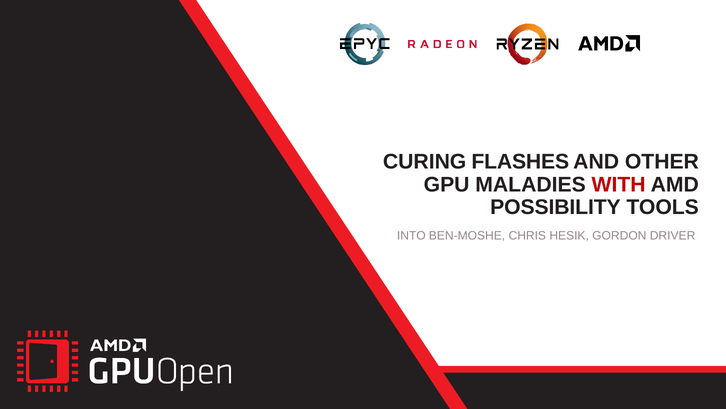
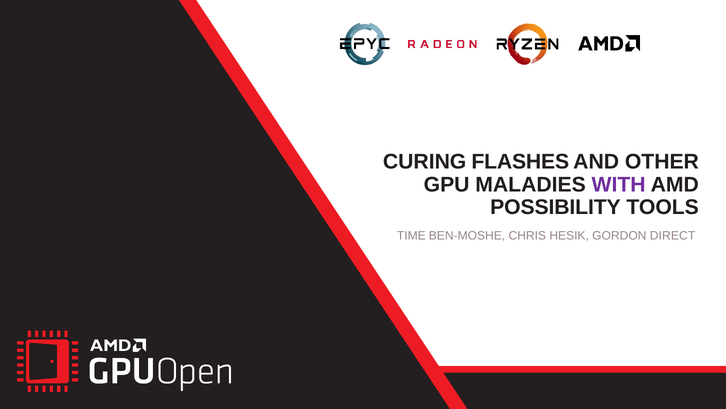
WITH colour: red -> purple (619, 184)
INTO: INTO -> TIME (411, 236)
DRIVER: DRIVER -> DIRECT (673, 236)
